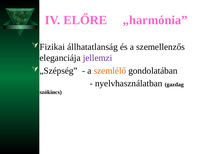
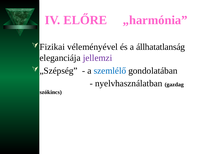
állhatatlanság: állhatatlanság -> véleményével (92, 47)
szemellenzős: szemellenzős -> állhatatlanság (161, 47)
szemlélő colour: orange -> blue (110, 71)
